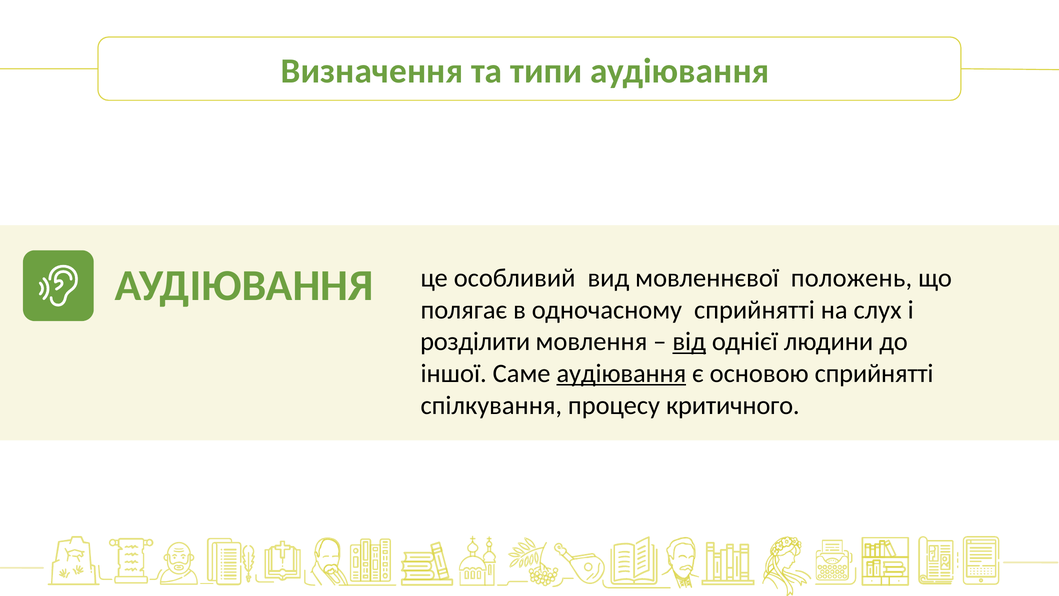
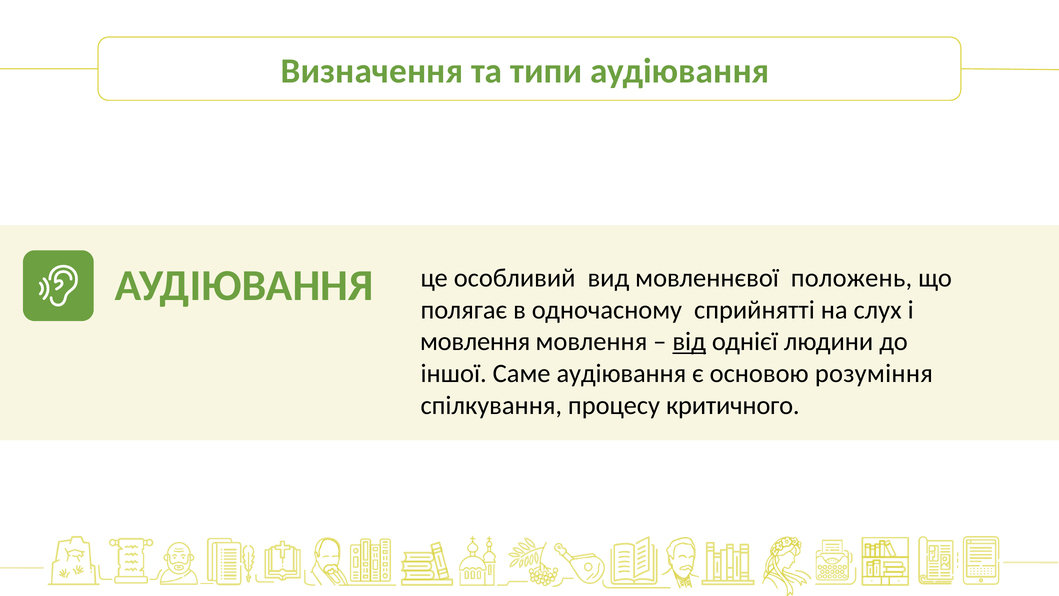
розділити: розділити -> мовлення (475, 342)
аудіювання underline: present -> none (621, 373)
основою сприйнятті: сприйнятті -> розуміння (874, 373)
